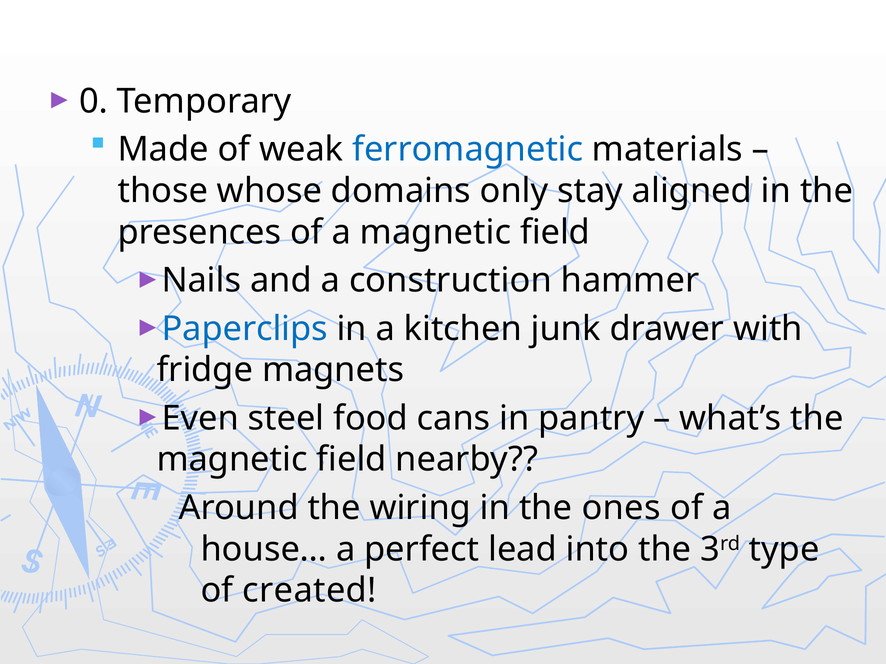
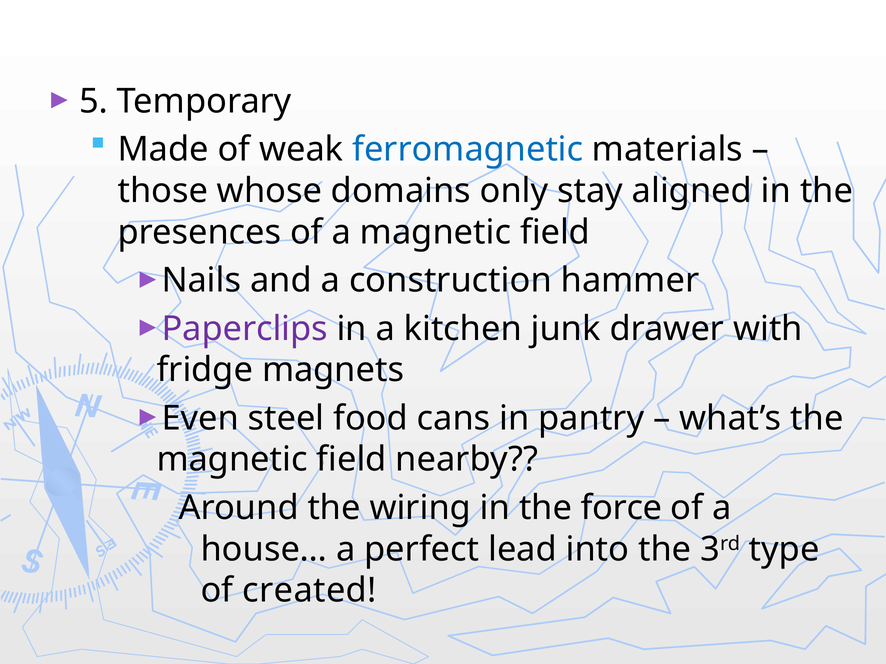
0: 0 -> 5 (93, 101)
Paperclips colour: blue -> purple (245, 329)
ones: ones -> force (621, 508)
